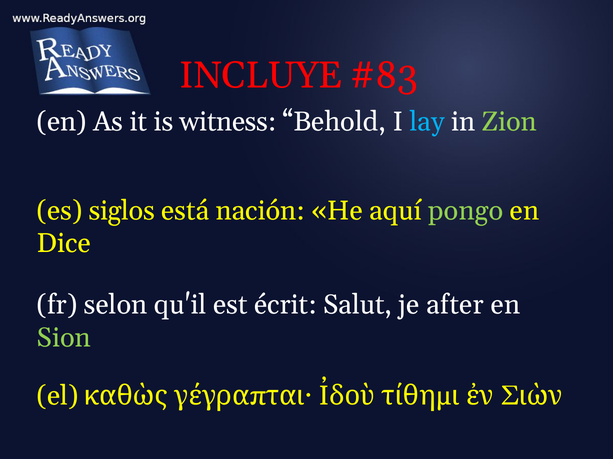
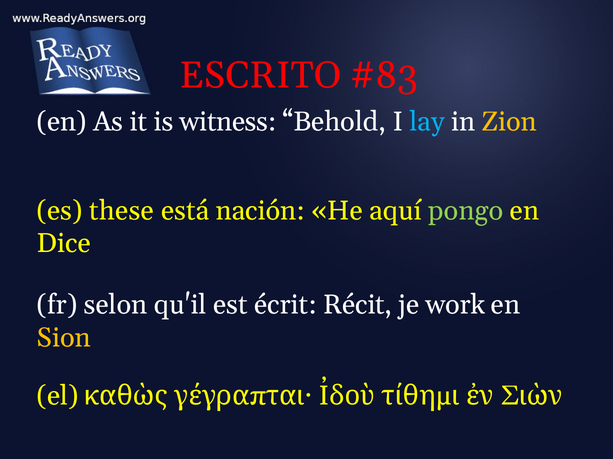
INCLUYE: INCLUYE -> ESCRITO (261, 76)
Zion colour: light green -> yellow (509, 122)
siglos: siglos -> these (122, 211)
Salut: Salut -> Récit (358, 305)
after: after -> work (455, 305)
Sion colour: light green -> yellow (64, 338)
